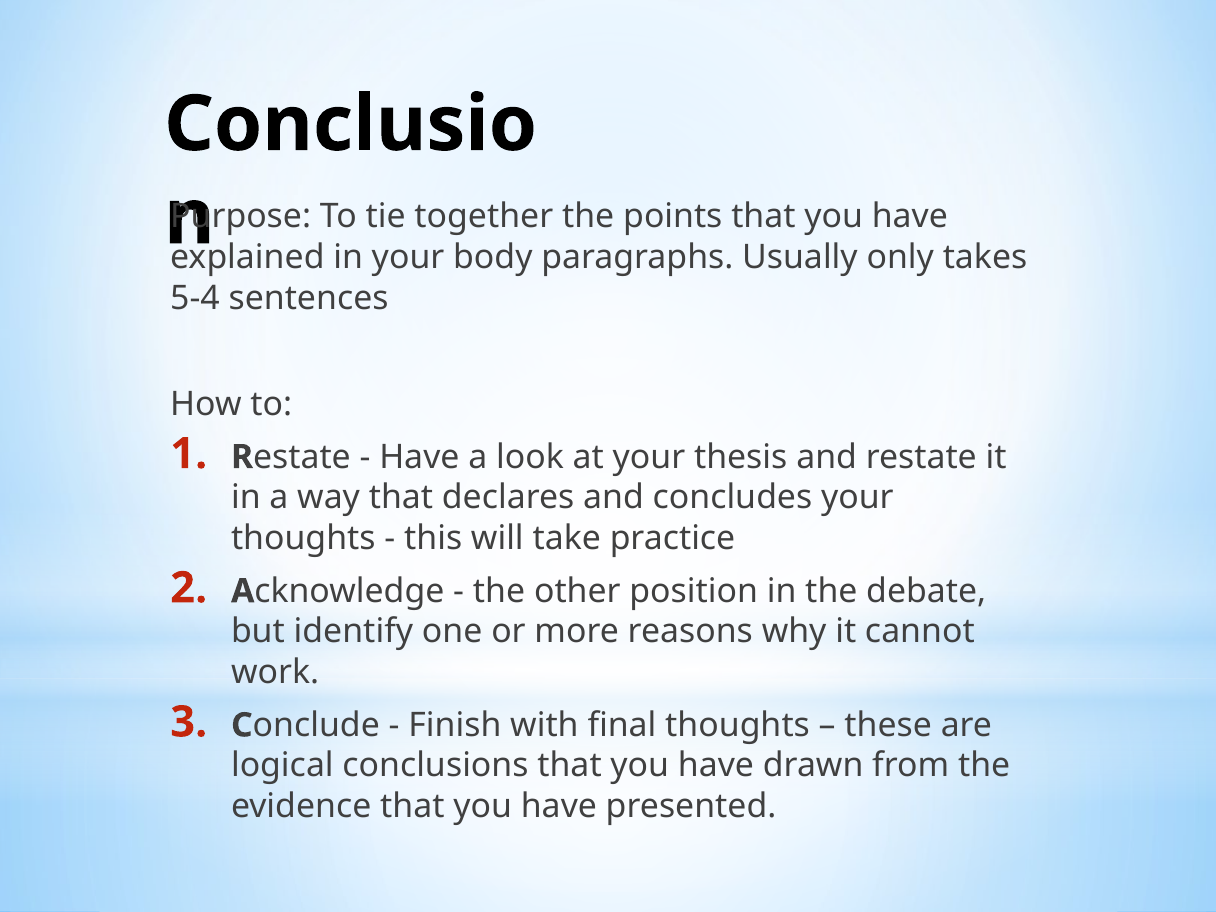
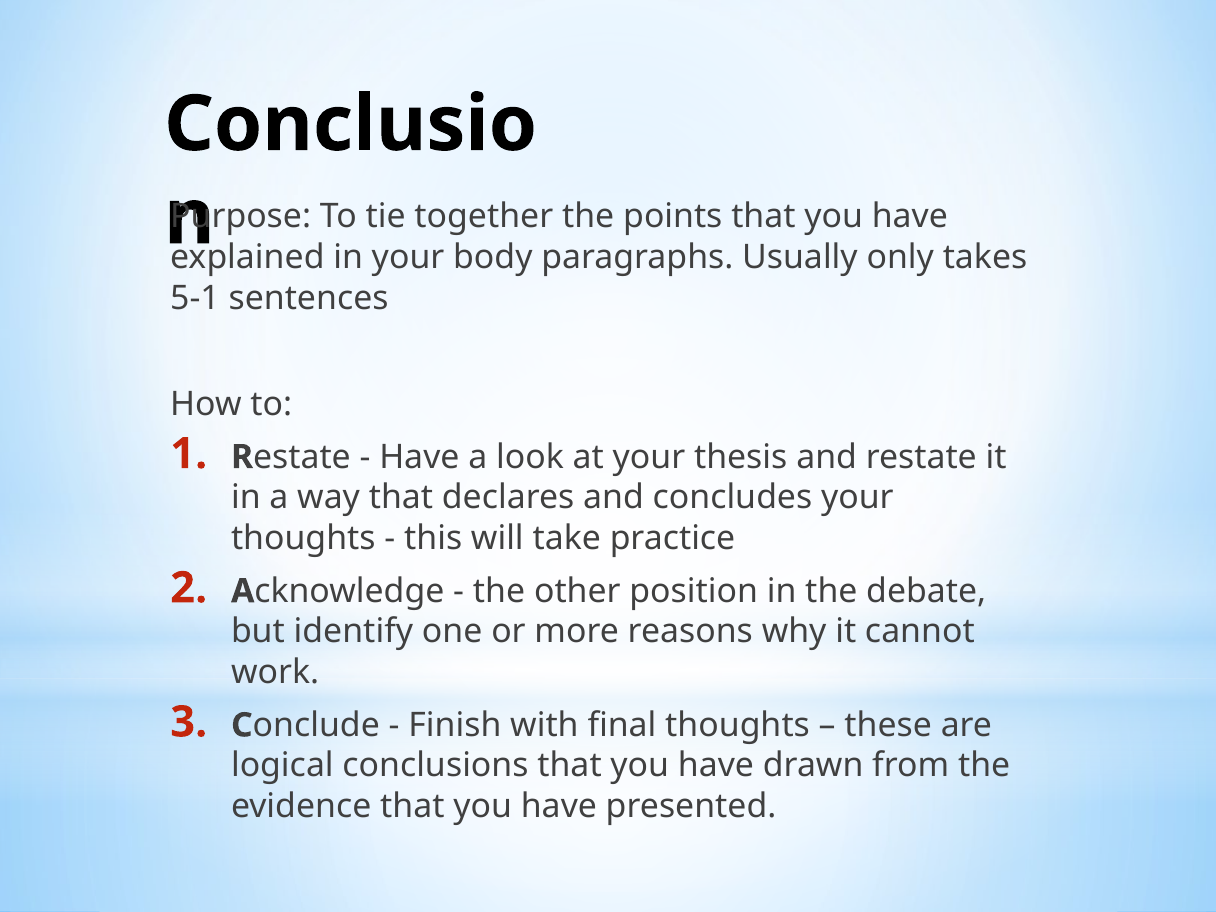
5-4: 5-4 -> 5-1 (195, 298)
